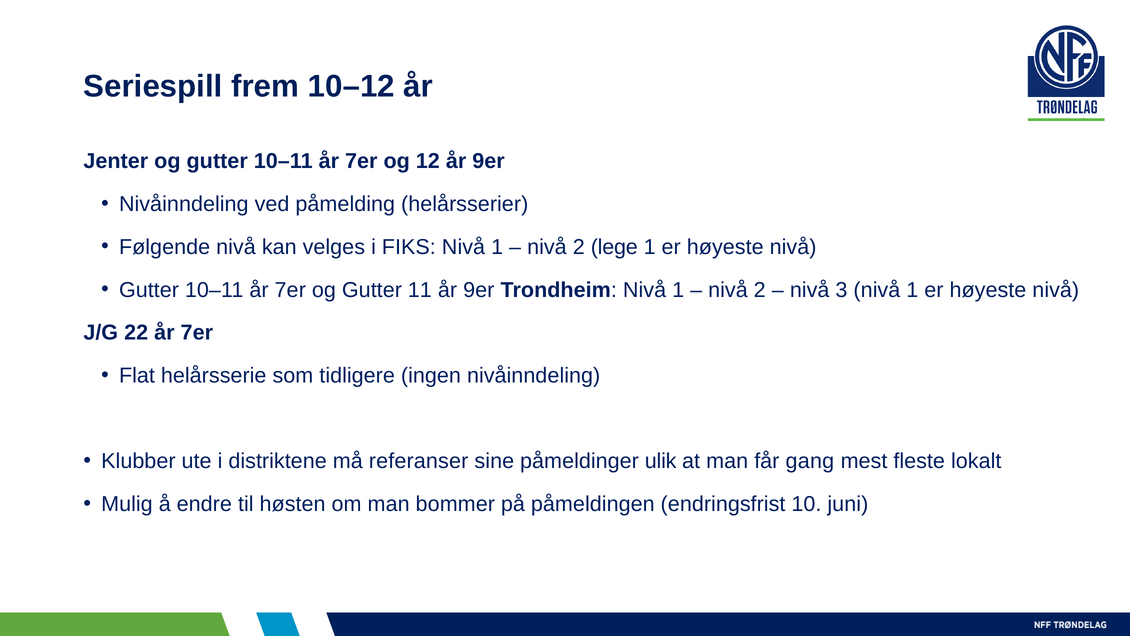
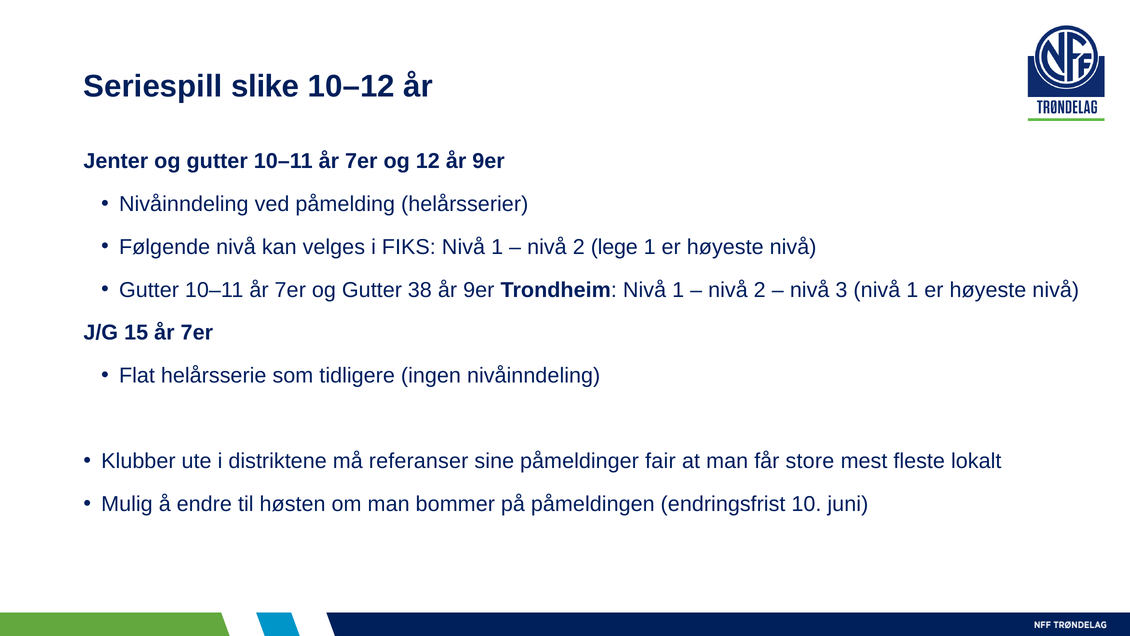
frem: frem -> slike (265, 86)
11: 11 -> 38 (420, 290)
22: 22 -> 15 (136, 333)
ulik: ulik -> fair (660, 461)
gang: gang -> store (810, 461)
